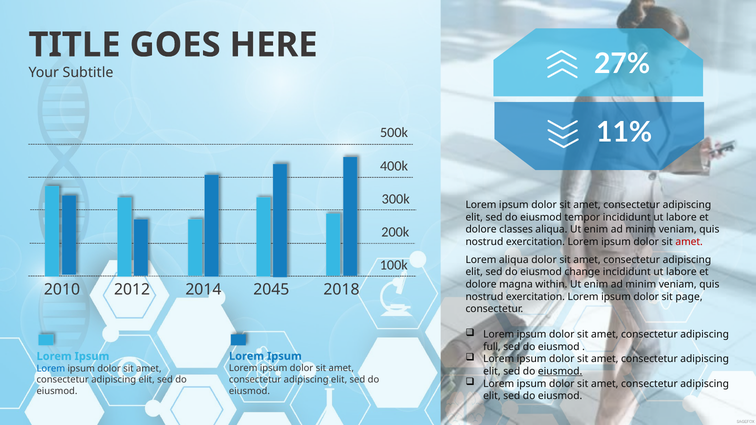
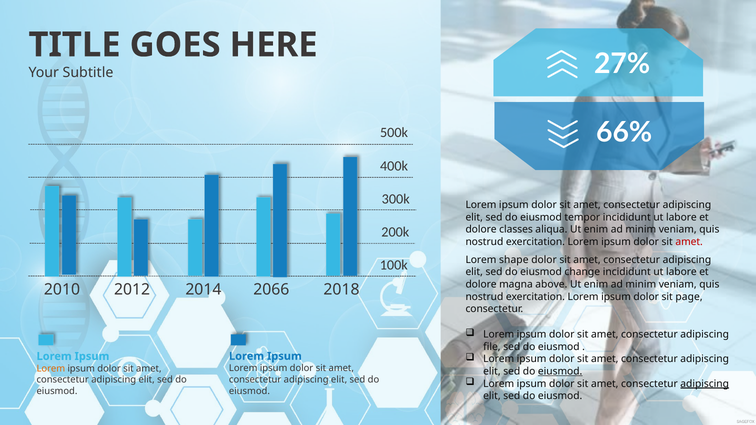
11%: 11% -> 66% (624, 133)
Lorem aliqua: aliqua -> shape (514, 260)
within: within -> above (551, 285)
2045: 2045 -> 2066 (271, 290)
full: full -> file (492, 347)
Lorem colour: blue -> orange (51, 369)
adipiscing underline: none -> present (705, 384)
